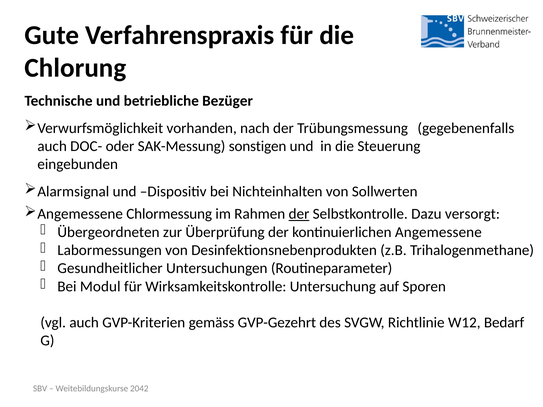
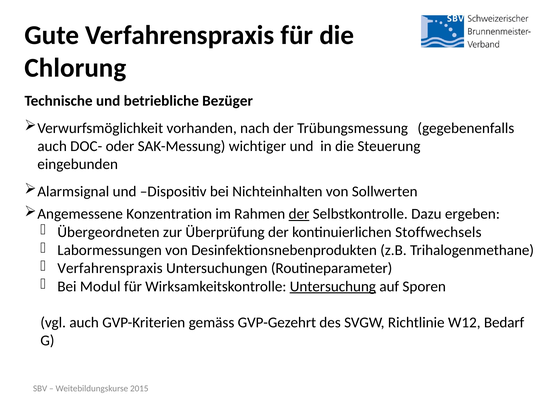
sonstigen: sonstigen -> wichtiger (257, 146)
Chlormessung: Chlormessung -> Konzentration (169, 214)
versorgt: versorgt -> ergeben (472, 214)
kontinuierlichen Angemessene: Angemessene -> Stoffwechsels (438, 232)
Gesundheitlicher: Gesundheitlicher -> Verfahrenspraxis (110, 268)
Untersuchung underline: none -> present (333, 287)
2042: 2042 -> 2015 (139, 389)
